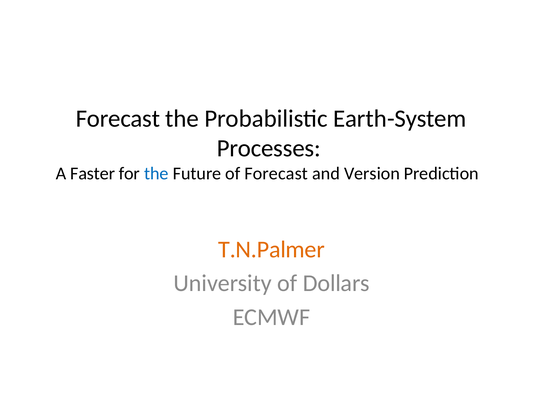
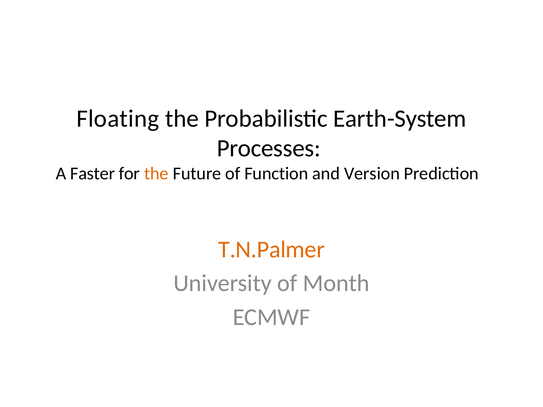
Forecast: Forecast -> Floating (118, 119)
the colour: blue -> orange (156, 174)
of Forecast: Forecast -> Function (276, 174)
Dollars: Dollars -> Month (336, 283)
